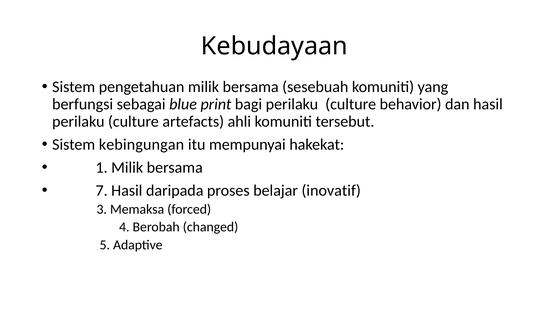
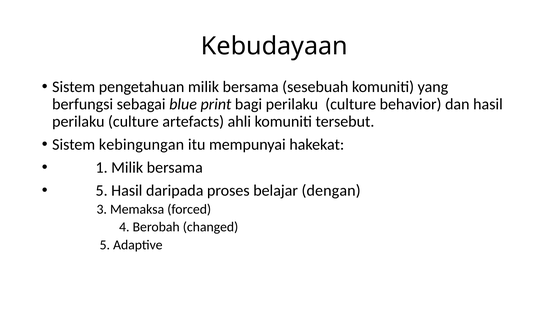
7: 7 -> 5 (102, 190)
inovatif: inovatif -> dengan (331, 190)
